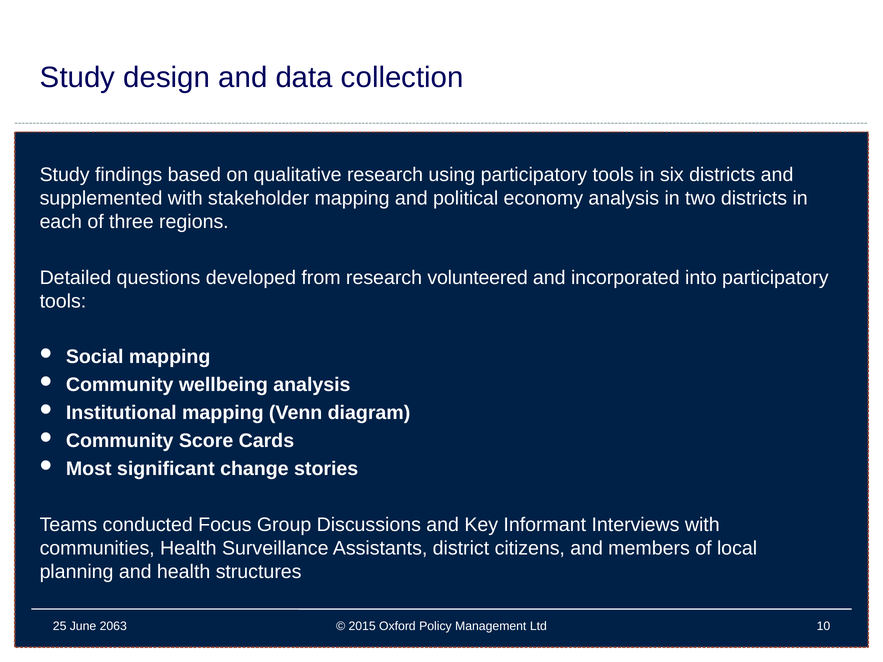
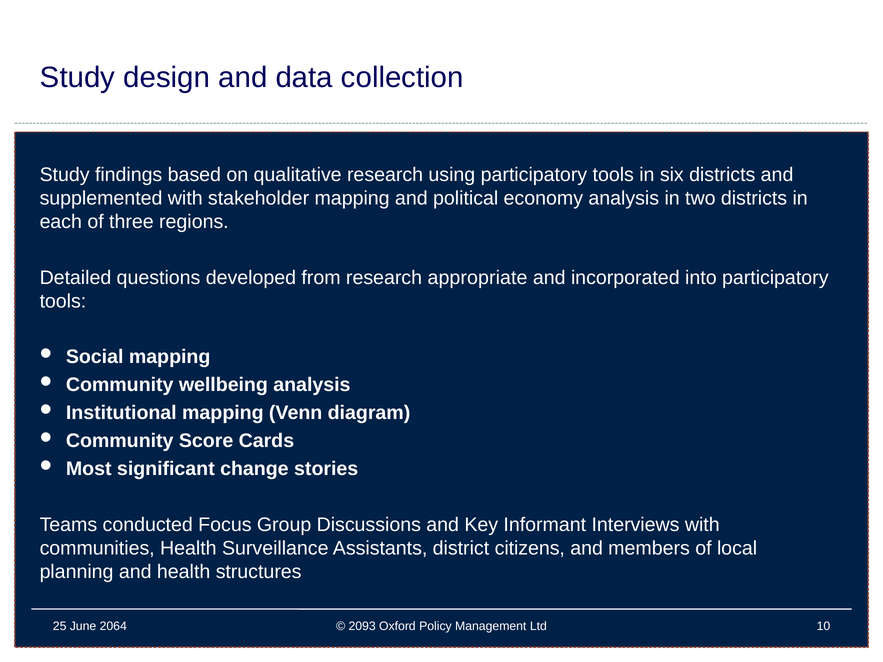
volunteered: volunteered -> appropriate (478, 278)
2063: 2063 -> 2064 (113, 626)
2015: 2015 -> 2093 (362, 626)
